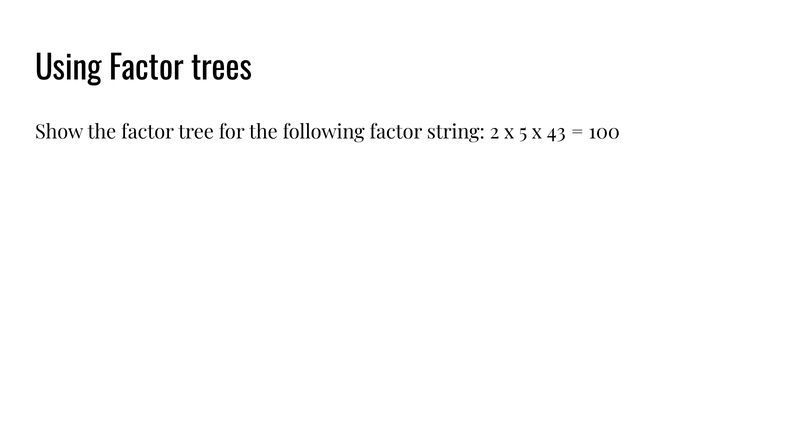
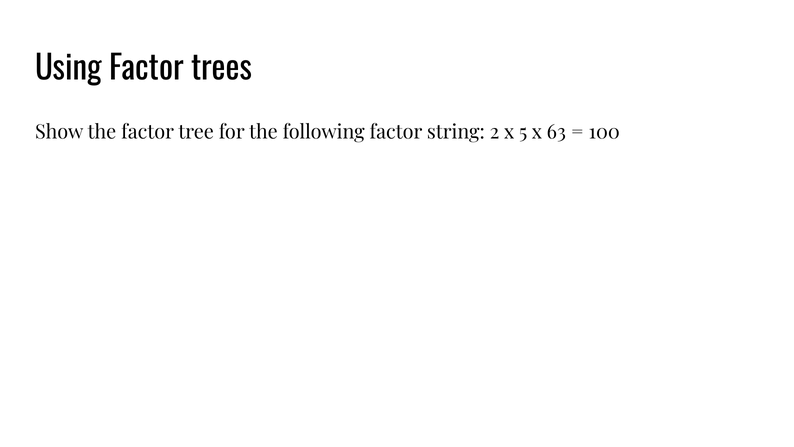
43: 43 -> 63 (556, 132)
